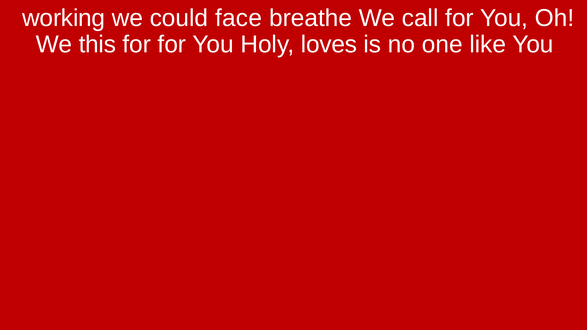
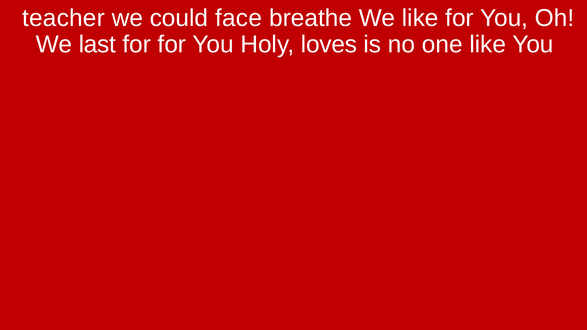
working: working -> teacher (64, 18)
We call: call -> like (420, 18)
this: this -> last (97, 45)
